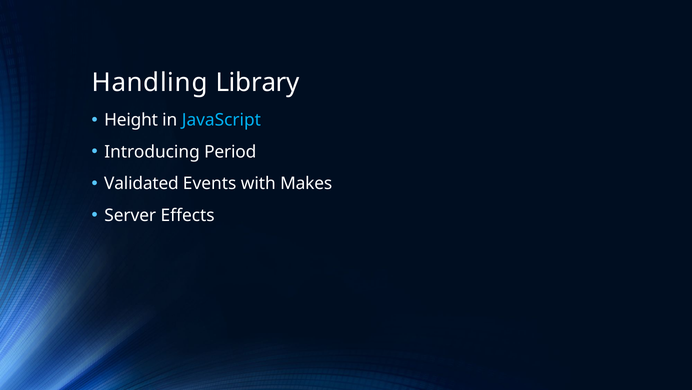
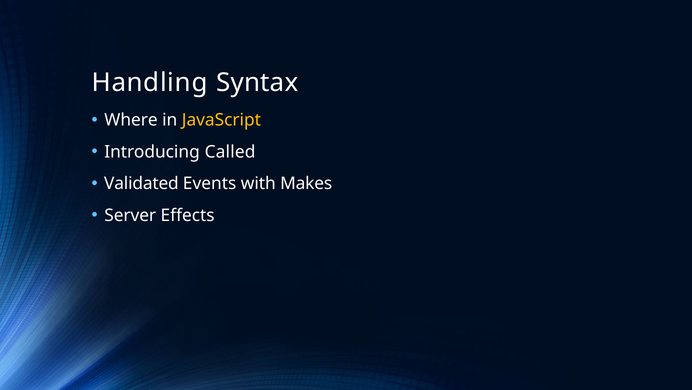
Library: Library -> Syntax (257, 83)
Height: Height -> Where (131, 120)
JavaScript colour: light blue -> yellow (221, 120)
Period: Period -> Called (230, 152)
